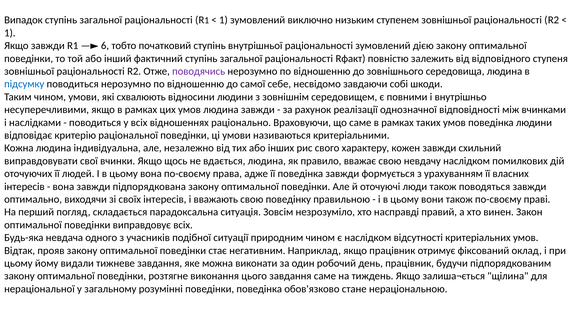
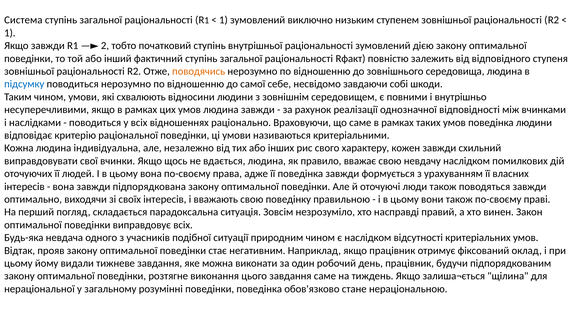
Випадок: Випадок -> Система (23, 20)
6: 6 -> 2 (105, 46)
поводячись colour: purple -> orange (199, 71)
